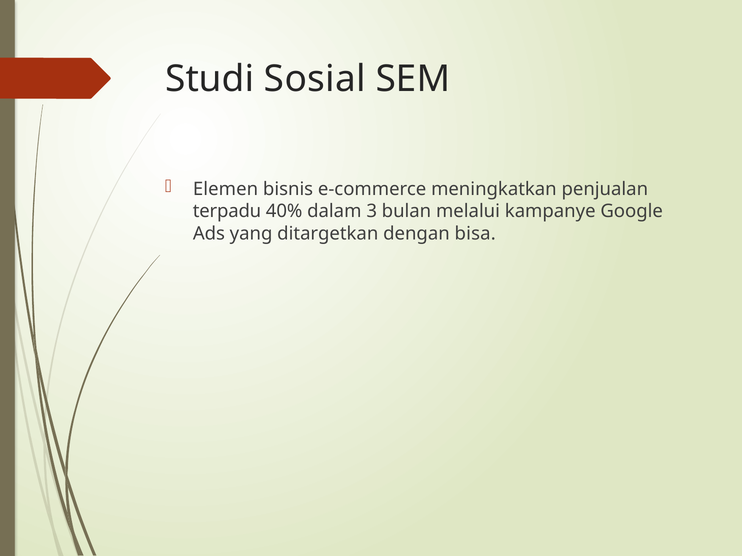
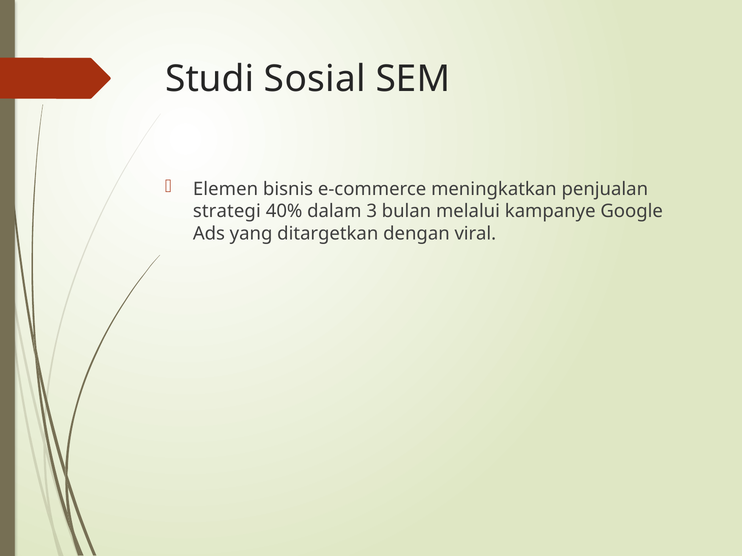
terpadu: terpadu -> strategi (227, 212)
bisa: bisa -> viral (475, 234)
